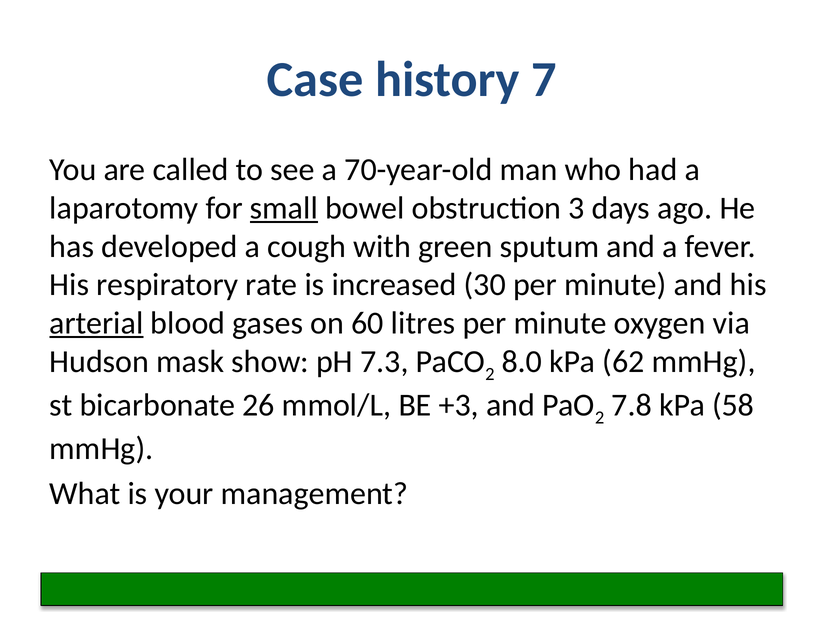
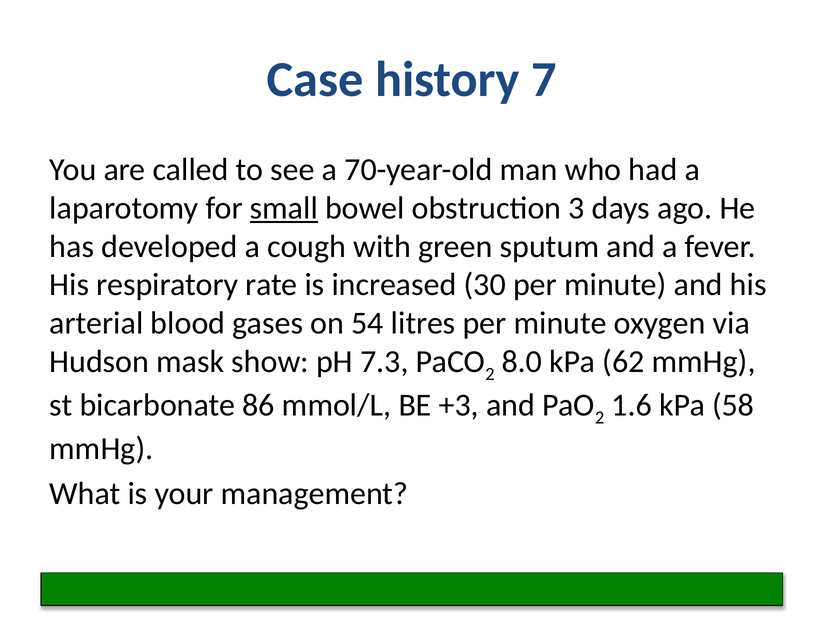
arterial underline: present -> none (96, 323)
60: 60 -> 54 (367, 323)
26: 26 -> 86 (259, 405)
7.8: 7.8 -> 1.6 (632, 405)
